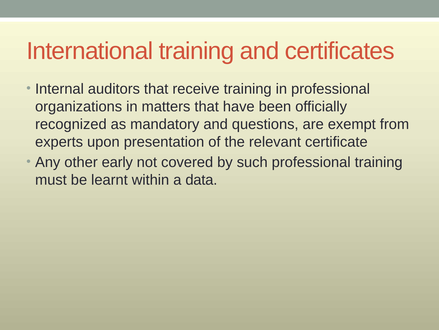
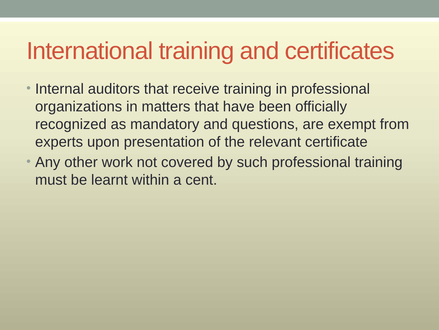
early: early -> work (117, 162)
data: data -> cent (201, 180)
